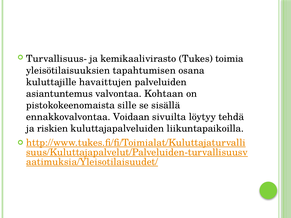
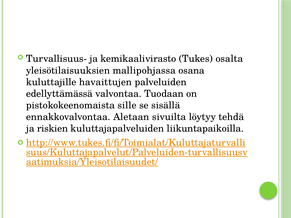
toimia: toimia -> osalta (229, 59)
tapahtumisen: tapahtumisen -> mallipohjassa (144, 70)
asiantuntemus: asiantuntemus -> edellyttämässä (59, 94)
Kohtaan: Kohtaan -> Tuodaan (164, 94)
Voidaan: Voidaan -> Aletaan (131, 117)
